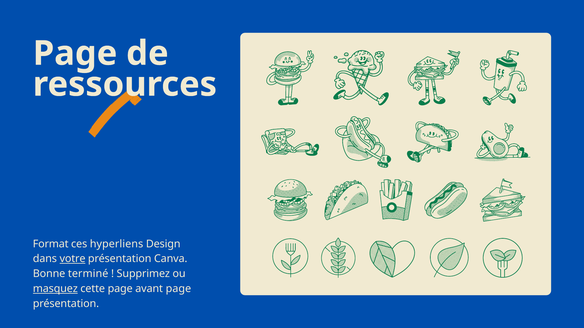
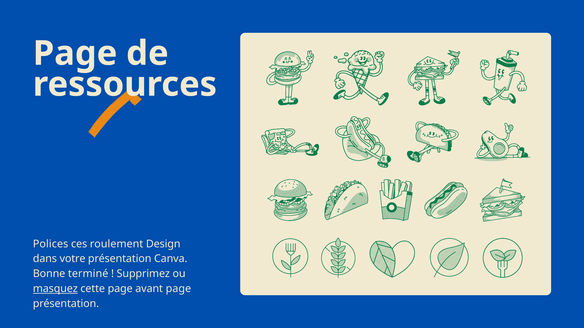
Format: Format -> Polices (51, 244)
hyperliens: hyperliens -> roulement (117, 244)
votre underline: present -> none (73, 259)
